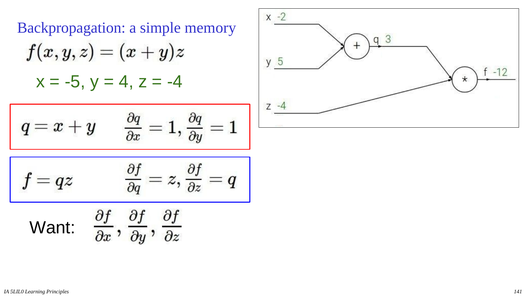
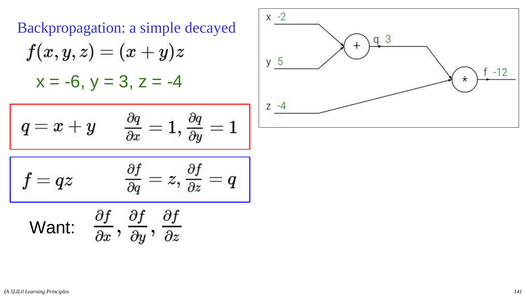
memory: memory -> decayed (210, 28)
-5: -5 -> -6 (75, 82)
4: 4 -> 3 (126, 82)
